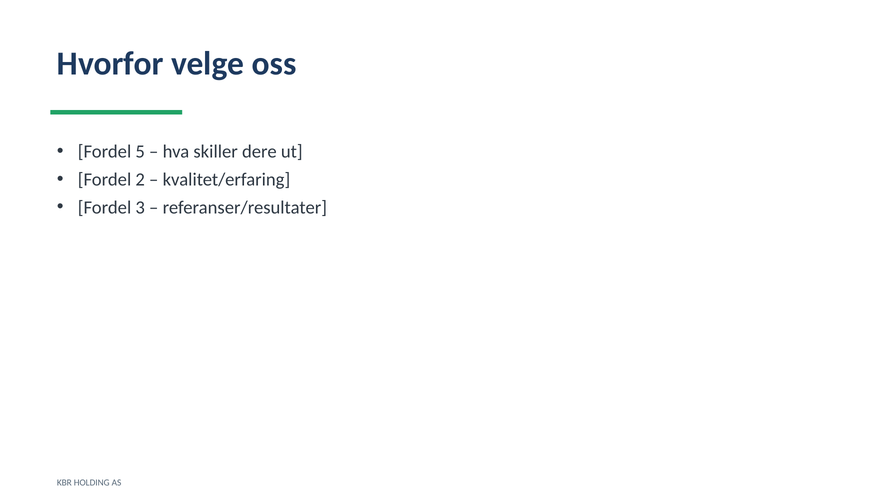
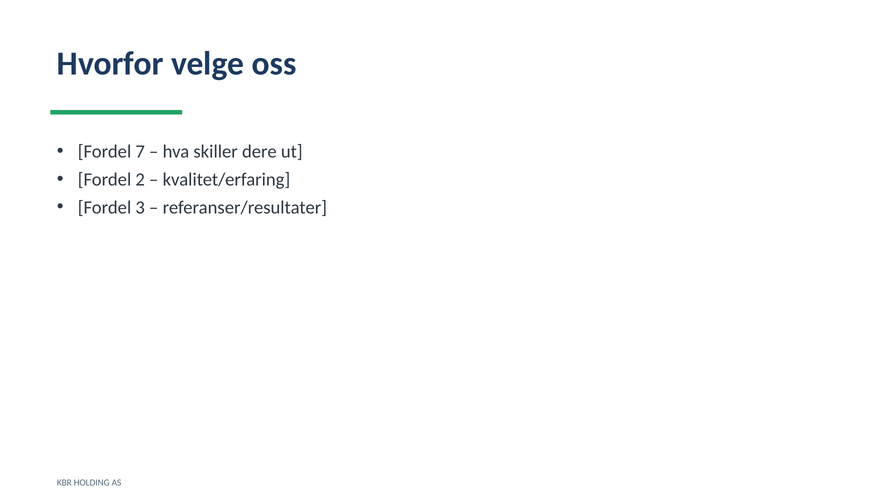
5: 5 -> 7 (140, 151)
